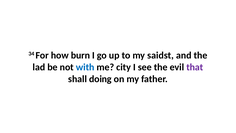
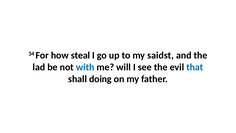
burn: burn -> steal (80, 55)
city: city -> will (124, 67)
that colour: purple -> blue (195, 67)
